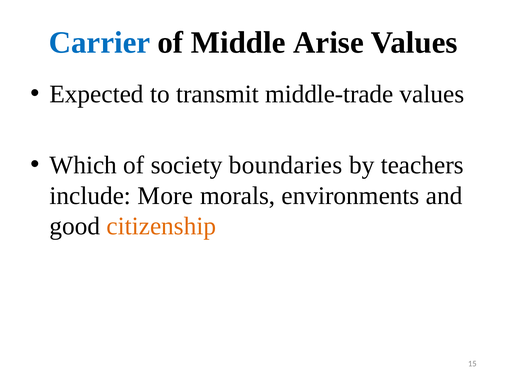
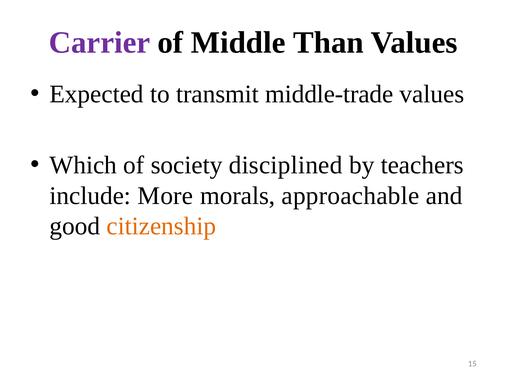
Carrier colour: blue -> purple (99, 43)
Arise: Arise -> Than (328, 43)
boundaries: boundaries -> disciplined (286, 165)
environments: environments -> approachable (350, 195)
